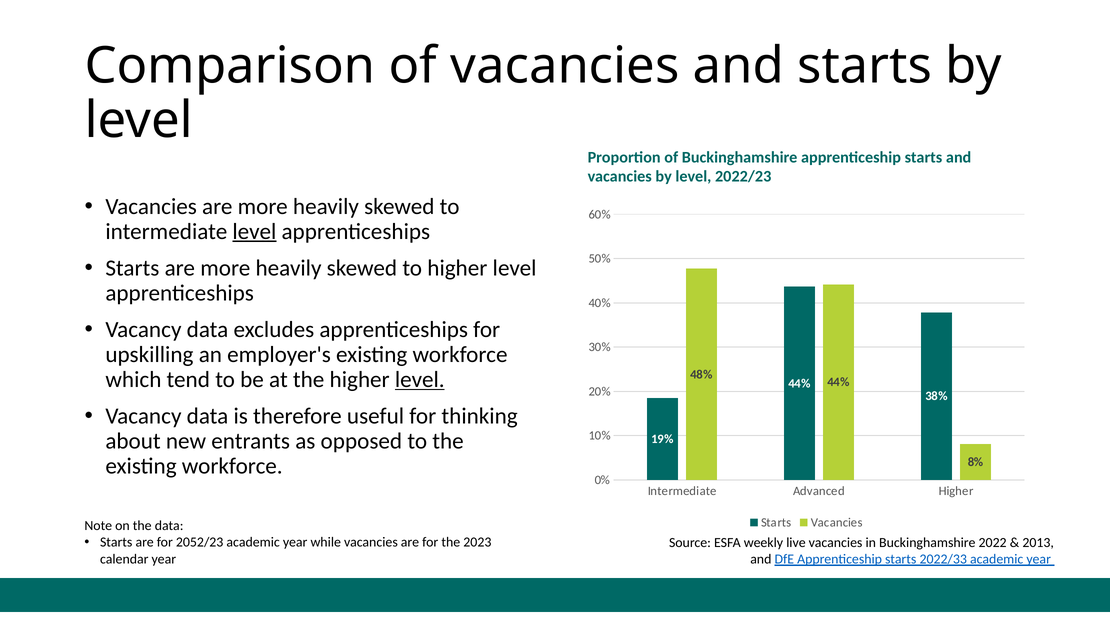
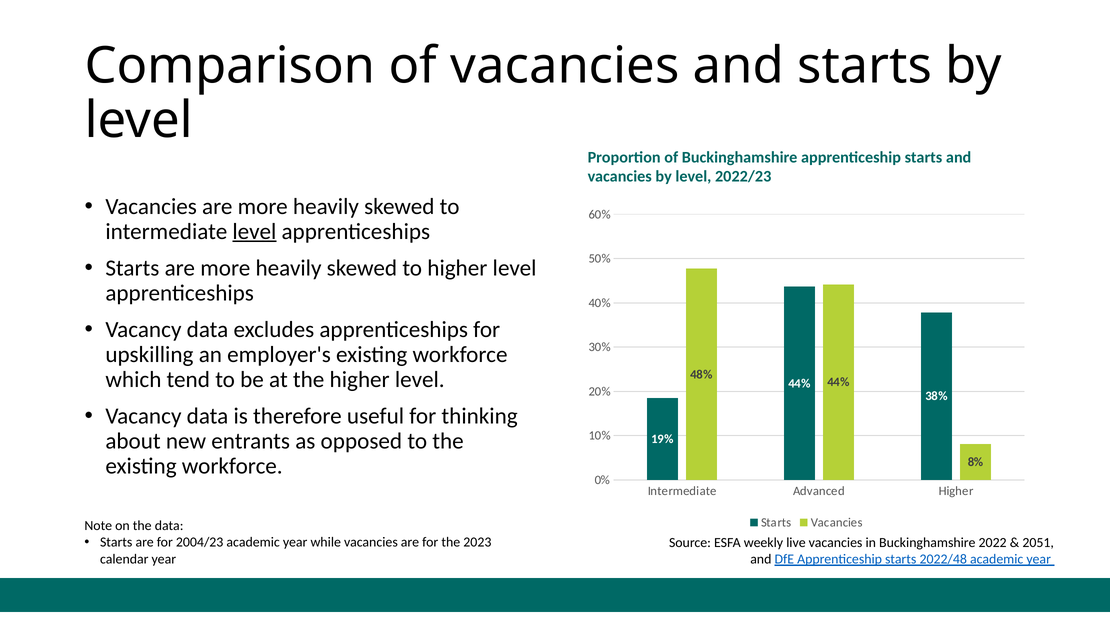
level underline: present -> none (420, 380)
2052/23: 2052/23 -> 2004/23 (200, 543)
2013: 2013 -> 2051 (1038, 543)
2022/33: 2022/33 -> 2022/48 (943, 559)
